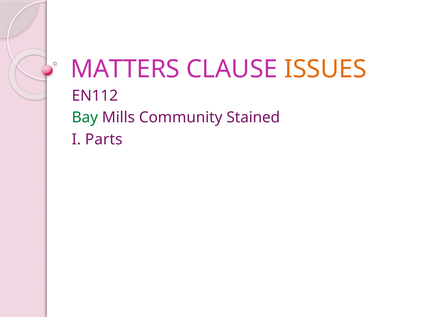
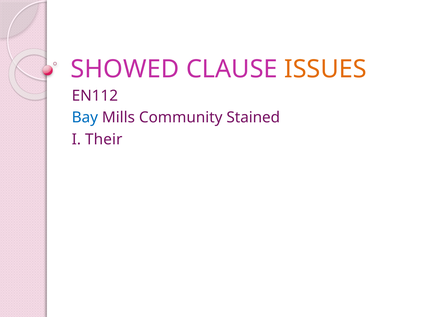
MATTERS: MATTERS -> SHOWED (125, 69)
Bay colour: green -> blue (85, 118)
Parts: Parts -> Their (104, 140)
